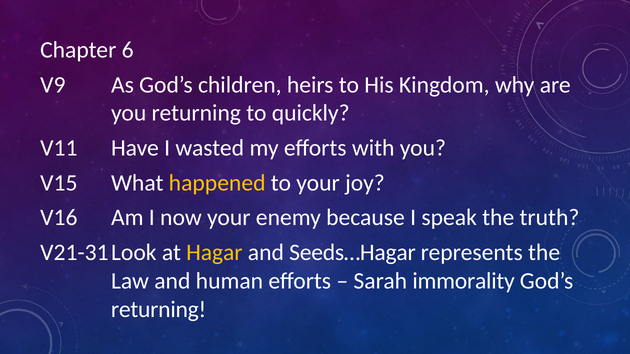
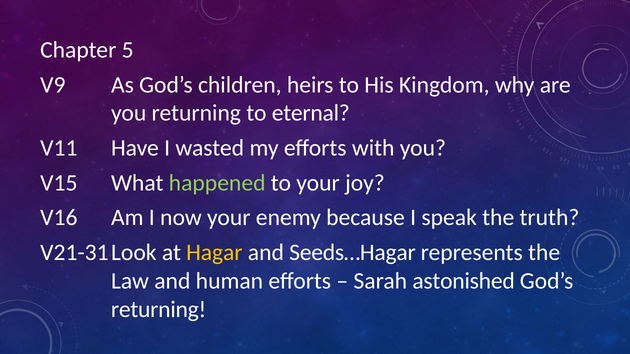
6: 6 -> 5 (128, 50)
quickly: quickly -> eternal (311, 113)
happened colour: yellow -> light green (217, 183)
immorality: immorality -> astonished (464, 281)
